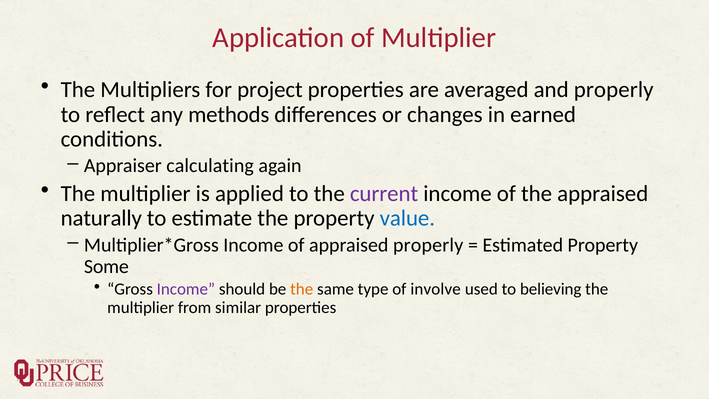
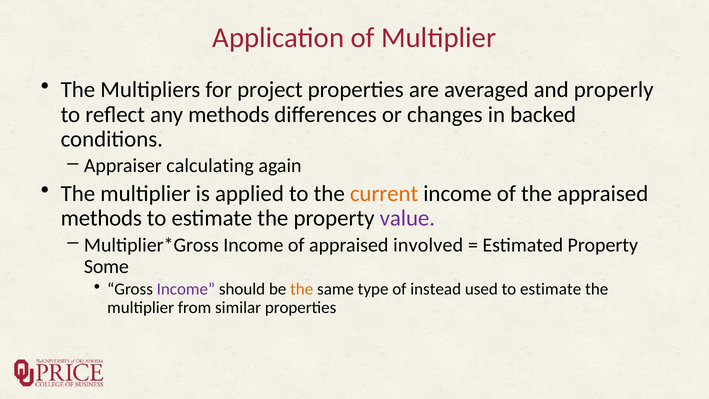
earned: earned -> backed (543, 115)
current colour: purple -> orange (384, 194)
naturally: naturally -> methods (101, 218)
value colour: blue -> purple (407, 218)
appraised properly: properly -> involved (428, 245)
involve: involve -> instead (436, 289)
used to believing: believing -> estimate (551, 289)
